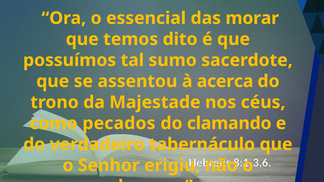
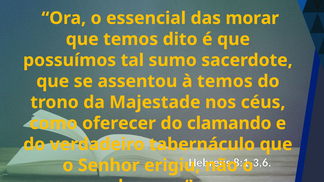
à acerca: acerca -> temos (225, 81)
pecados: pecados -> oferecer (119, 123)
